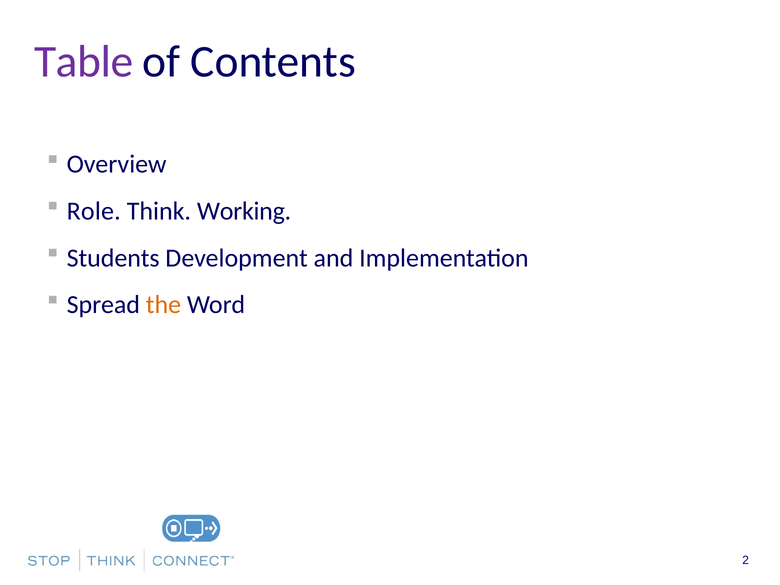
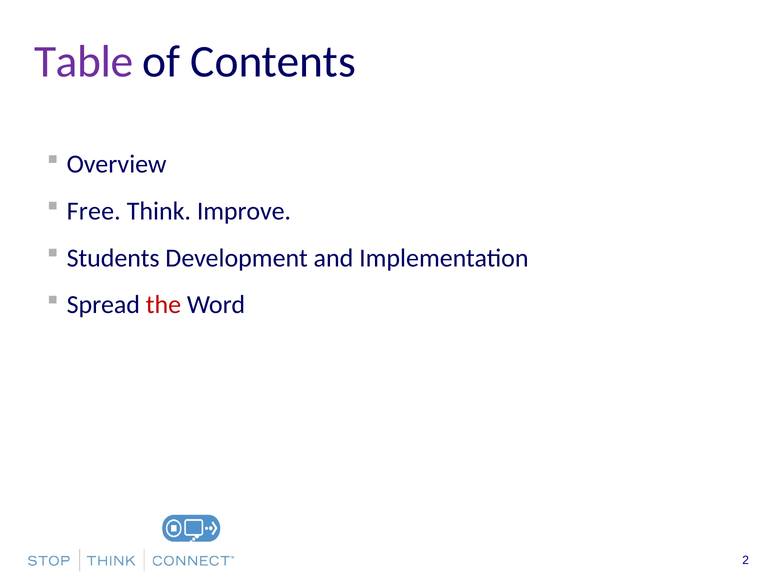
Role: Role -> Free (94, 211)
Working: Working -> Improve (244, 211)
the colour: orange -> red (163, 305)
